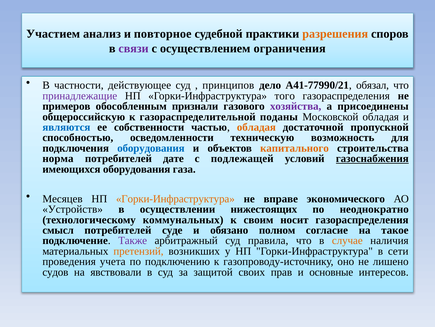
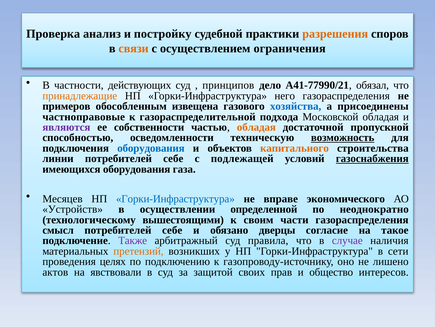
Участием: Участием -> Проверка (53, 34)
повторное: повторное -> постройку (163, 34)
связи colour: purple -> orange (134, 48)
действующее: действующее -> действующих (140, 85)
принадлежащие colour: purple -> orange (80, 96)
того: того -> него (285, 96)
признали: признали -> извещена (195, 106)
хозяйства colour: purple -> blue (296, 106)
общероссийскую: общероссийскую -> частноправовые (84, 116)
поданы: поданы -> подхода (279, 116)
являются colour: blue -> purple (66, 127)
возможность underline: none -> present (343, 137)
норма: норма -> линии (58, 158)
дате: дате -> себе (173, 158)
Горки-Инфраструктура colour: orange -> blue (175, 198)
нижестоящих: нижестоящих -> определенной (264, 209)
коммунальных: коммунальных -> вышестоящими (183, 219)
носит: носит -> части (294, 219)
суде: суде -> себе (172, 230)
полном: полном -> дверцы (277, 230)
случае colour: orange -> purple (347, 240)
учета: учета -> целях (113, 261)
судов: судов -> актов (55, 272)
основные: основные -> общество (331, 272)
